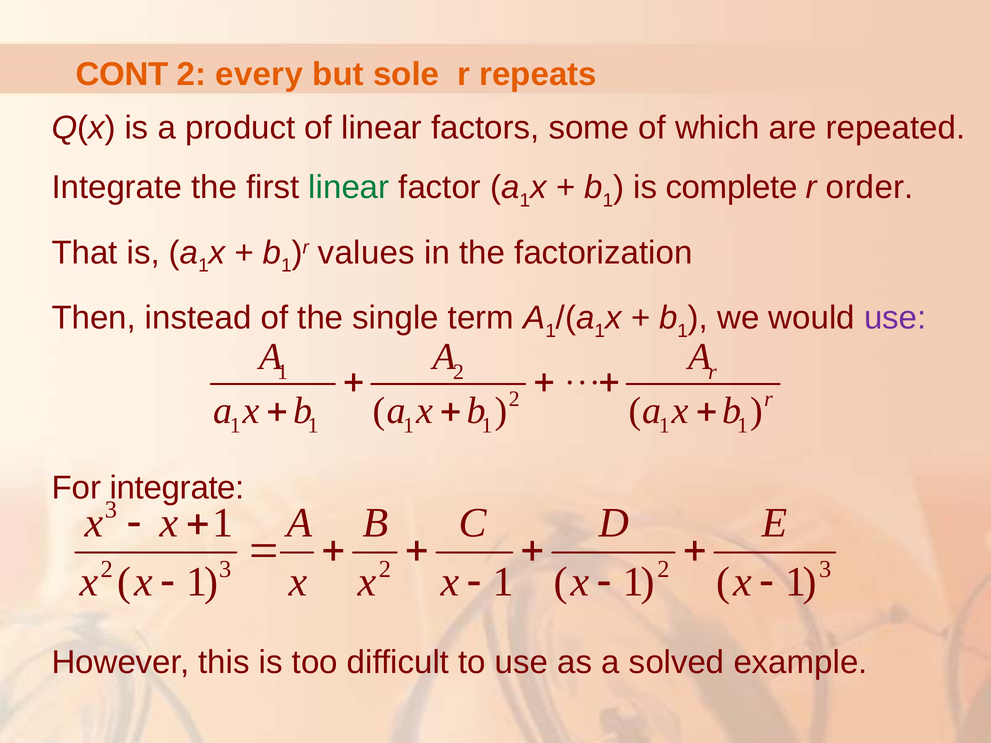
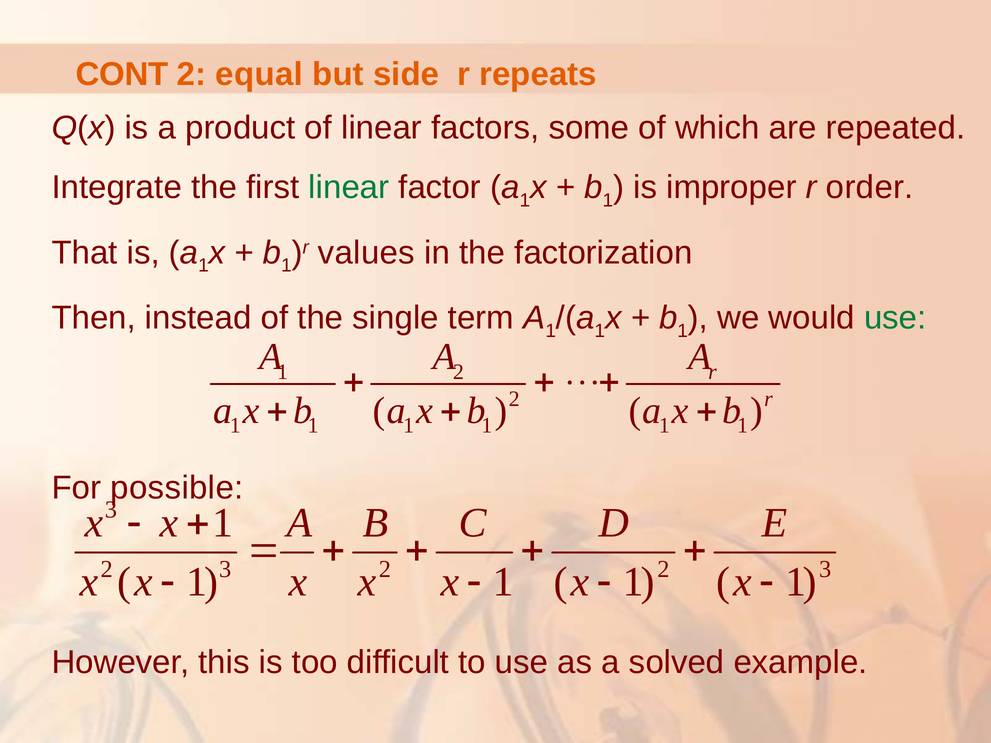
every: every -> equal (259, 74)
sole: sole -> side (406, 74)
complete: complete -> improper (731, 188)
use colour: purple -> green (895, 318)
For integrate: integrate -> possible (177, 488)
